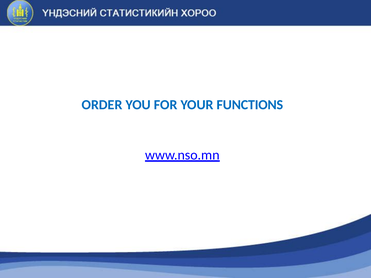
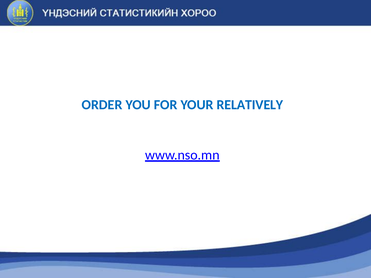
FUNCTIONS: FUNCTIONS -> RELATIVELY (250, 105)
